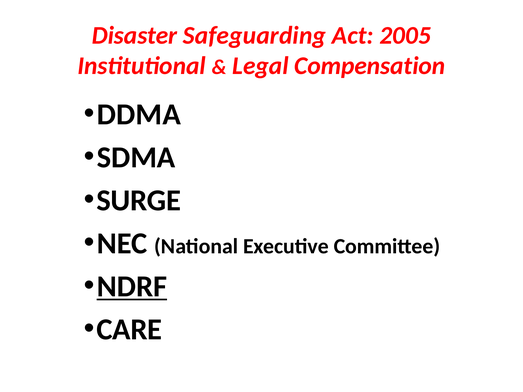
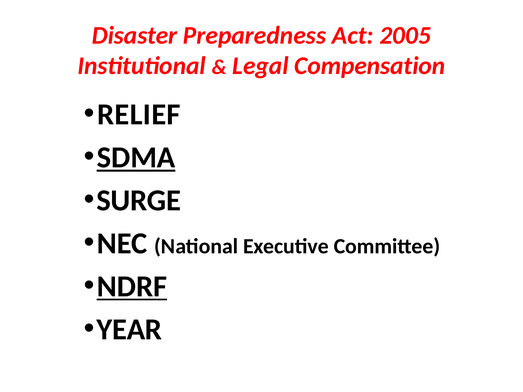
Safeguarding: Safeguarding -> Preparedness (254, 35)
DDMA: DDMA -> RELIEF (139, 115)
SDMA underline: none -> present (136, 158)
CARE: CARE -> YEAR (129, 330)
